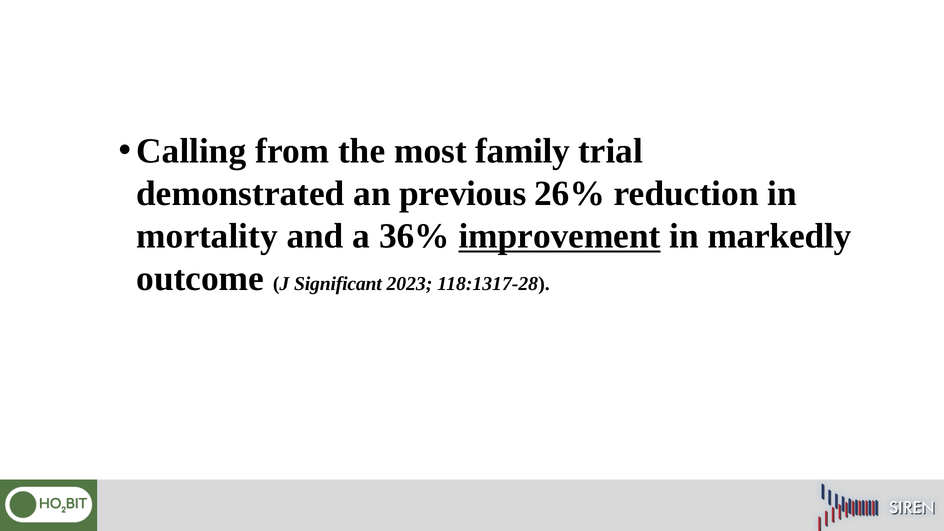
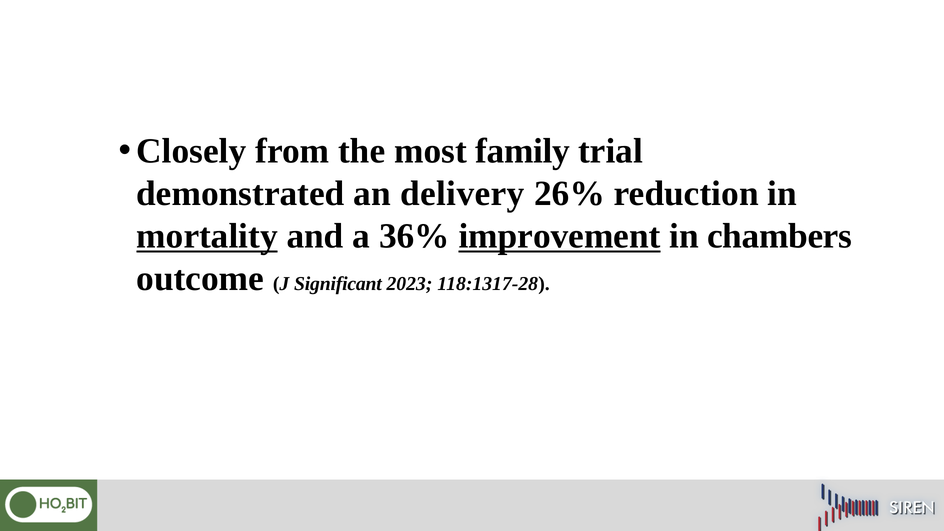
Calling: Calling -> Closely (191, 151)
previous: previous -> delivery (462, 194)
mortality underline: none -> present (207, 236)
markedly: markedly -> chambers (780, 236)
